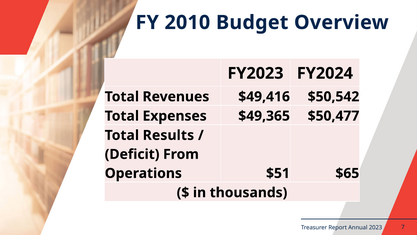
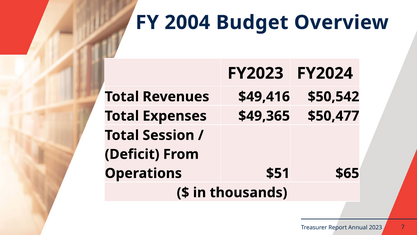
2010: 2010 -> 2004 (187, 22)
Results: Results -> Session (168, 135)
